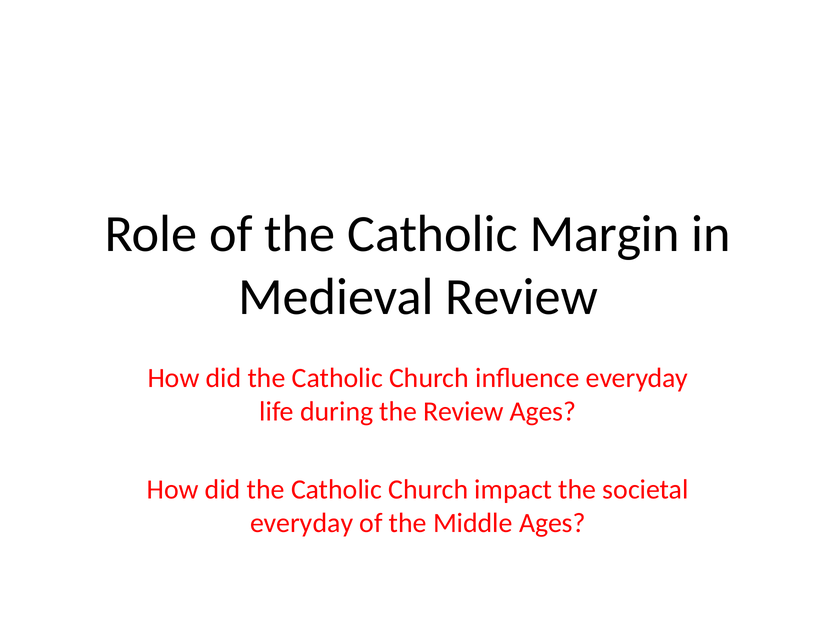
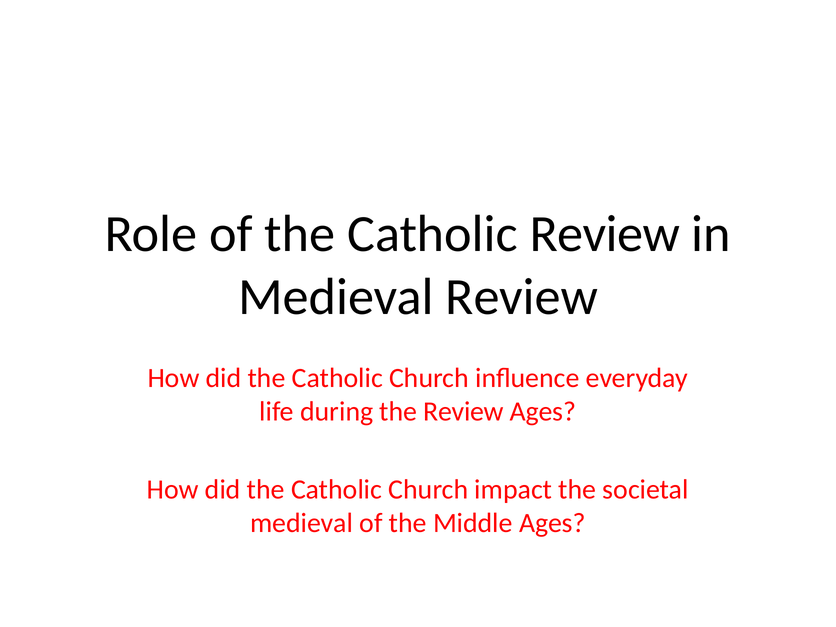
Catholic Margin: Margin -> Review (605, 234)
everyday: everyday -> medieval (302, 523)
